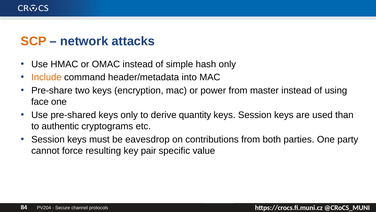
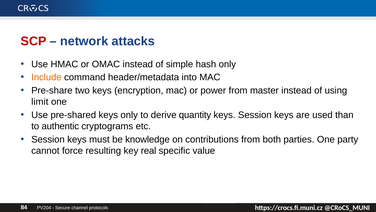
SCP colour: orange -> red (34, 41)
face: face -> limit (40, 102)
eavesdrop: eavesdrop -> knowledge (147, 139)
pair: pair -> real (149, 150)
